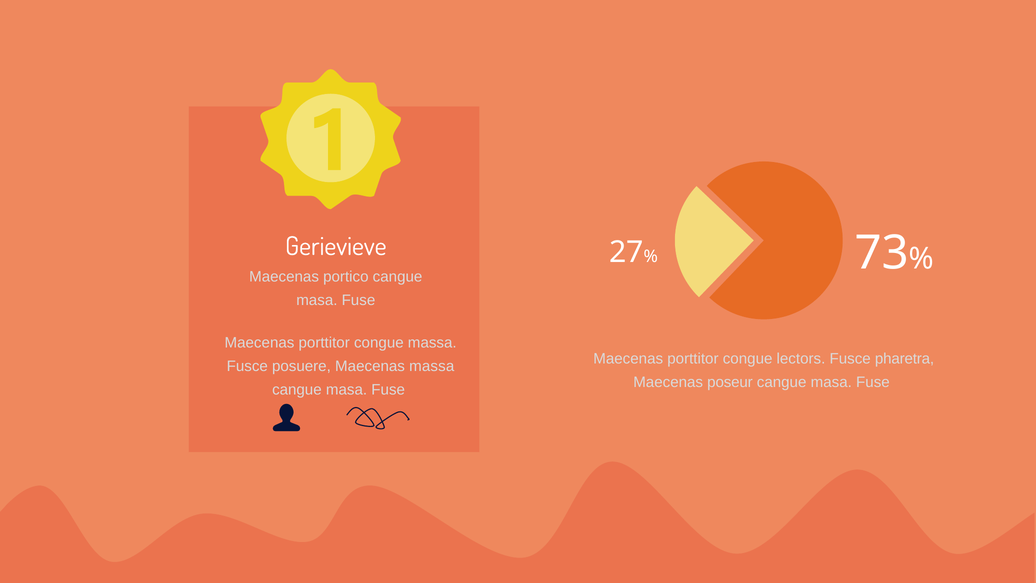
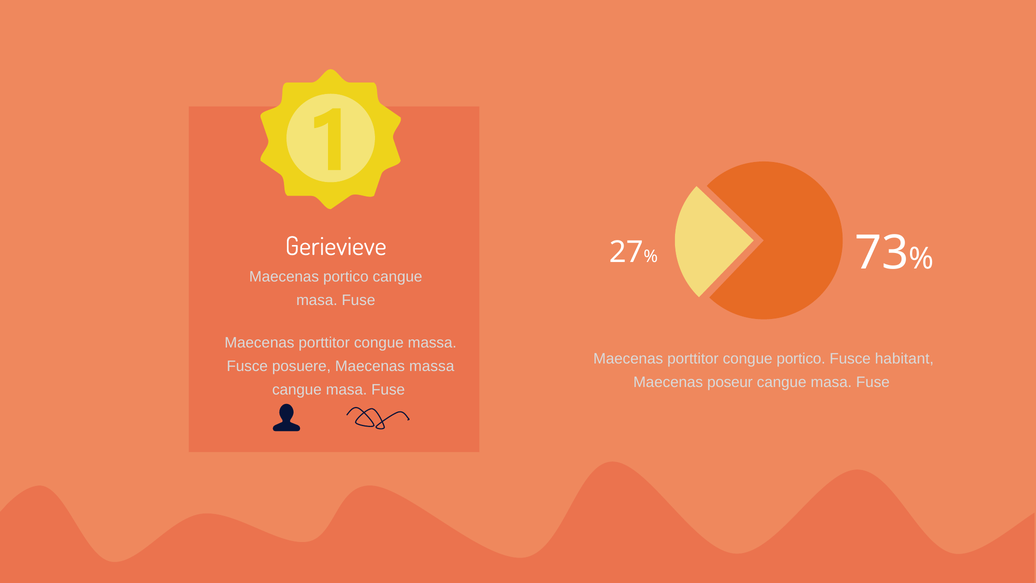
congue lectors: lectors -> portico (801, 359)
pharetra: pharetra -> habitant (904, 359)
